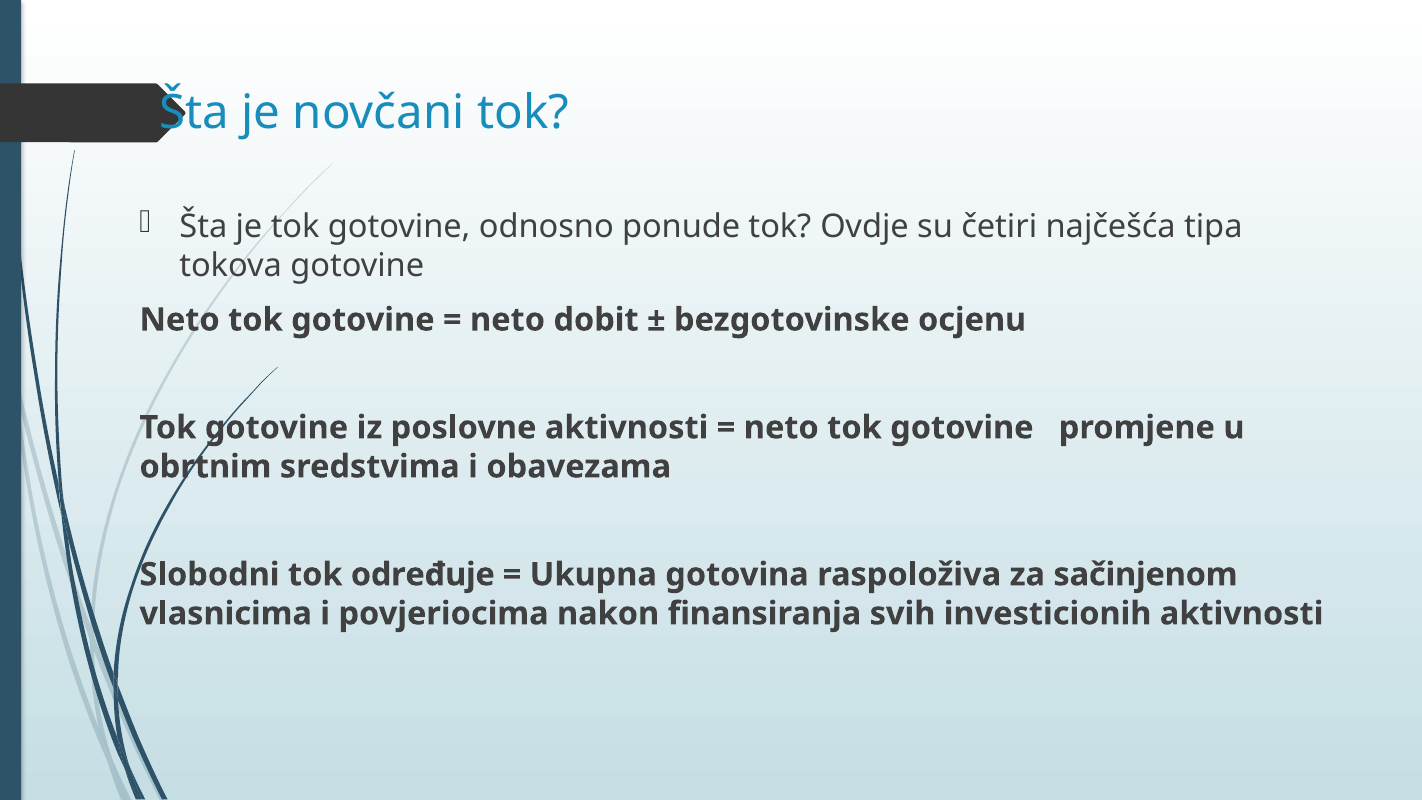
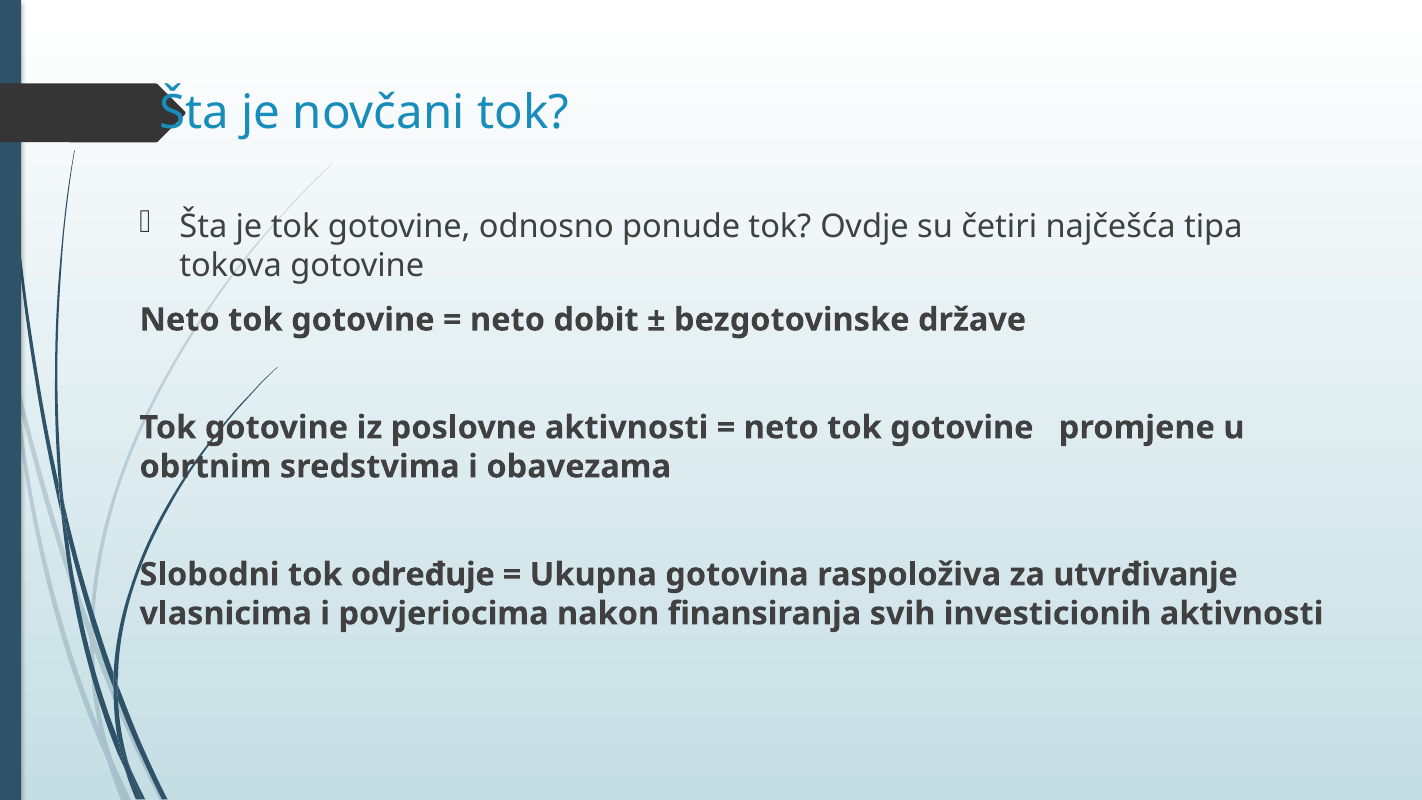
ocjenu: ocjenu -> države (972, 320)
sačinjenom: sačinjenom -> utvrđivanje (1146, 574)
